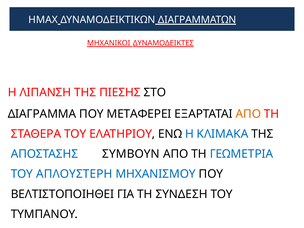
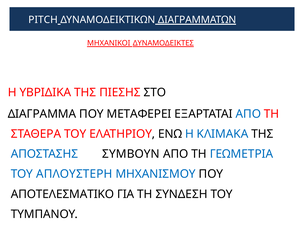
HMAX: HMAX -> PITCH (43, 20)
ΛΙΠΑΝΣΗ: ΛΙΠΑΝΣΗ -> ΥΒΡΙΔΙΚΑ (45, 92)
ΑΠΟ colour: orange -> blue (248, 114)
ΒΕΛΤΙΣΤΟΠΟΙΗΘΕΙ: ΒΕΛΤΙΣΤΟΠΟΙΗΘΕΙ -> ΑΠΟΤΕΛΕΣΜΑΤΙΚΟ (62, 194)
